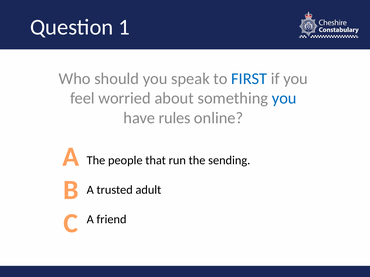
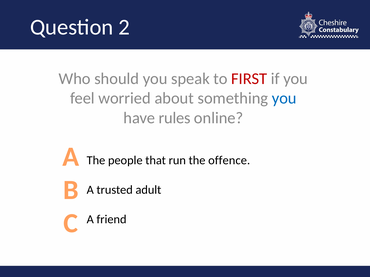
1: 1 -> 2 (124, 27)
FIRST colour: blue -> red (249, 79)
sending: sending -> offence (229, 160)
